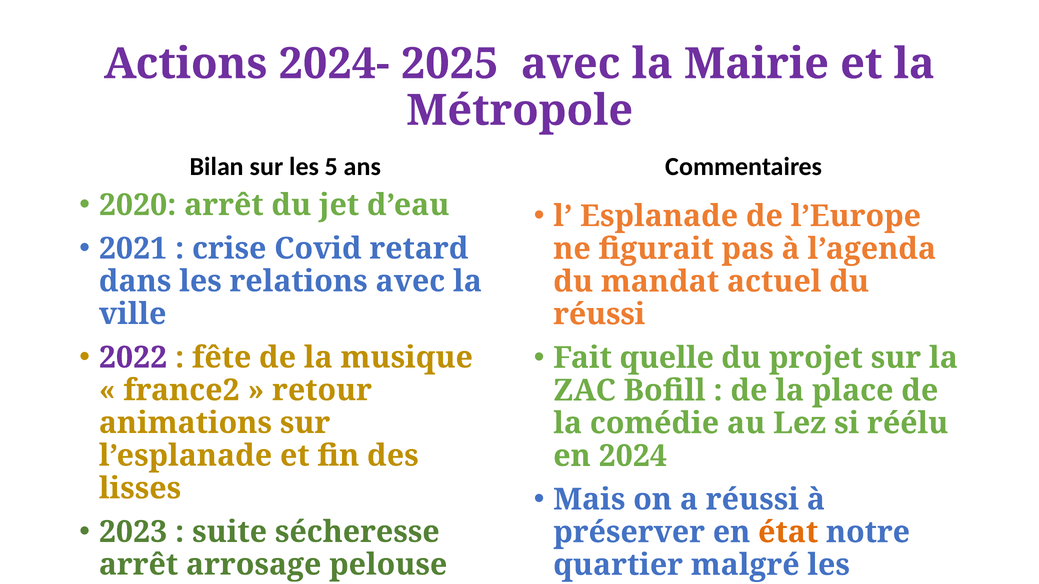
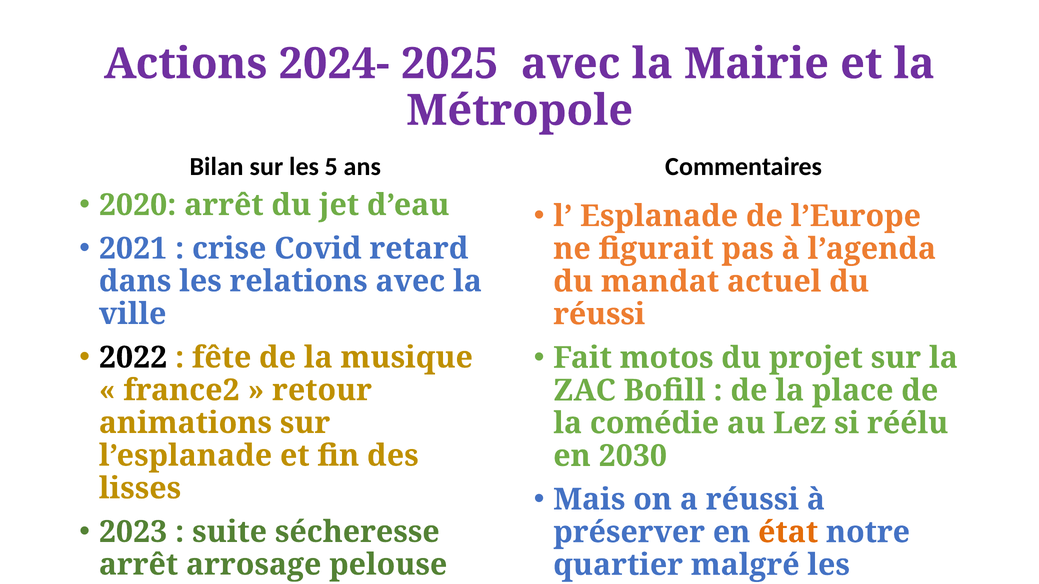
2022 colour: purple -> black (133, 358)
quelle: quelle -> motos (667, 358)
en 2024: 2024 -> 2030 (633, 456)
